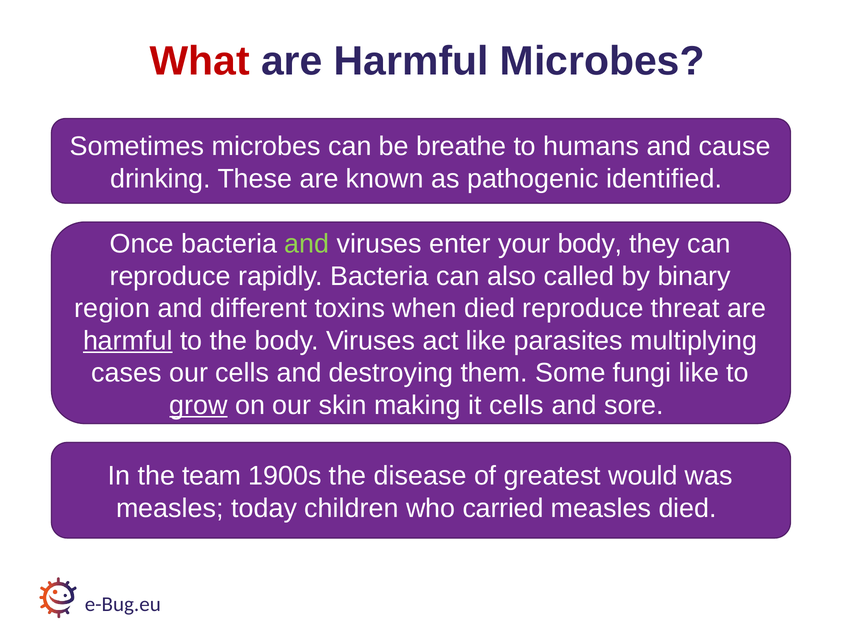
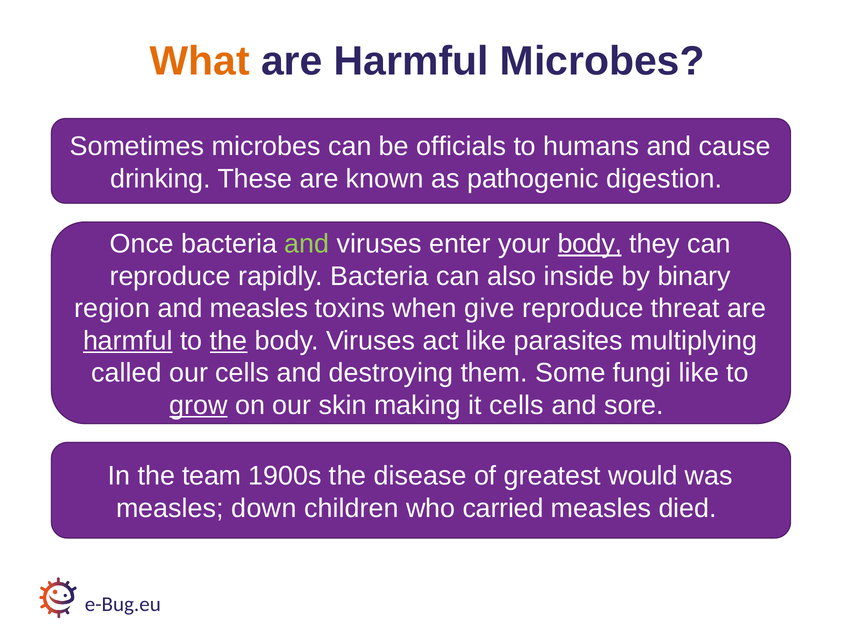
What colour: red -> orange (200, 61)
breathe: breathe -> officials (461, 147)
identified: identified -> digestion (664, 179)
body underline: none -> present (590, 244)
called: called -> inside (579, 276)
and different: different -> measles (259, 308)
when died: died -> give (489, 308)
the underline: none -> present (229, 341)
cases: cases -> called (127, 373)
today: today -> down (264, 508)
